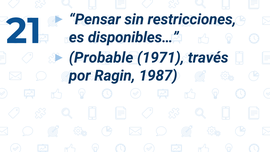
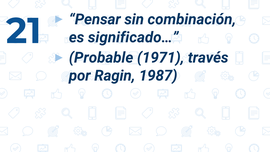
restricciones: restricciones -> combinación (192, 19)
disponibles…: disponibles… -> significado… (133, 37)
